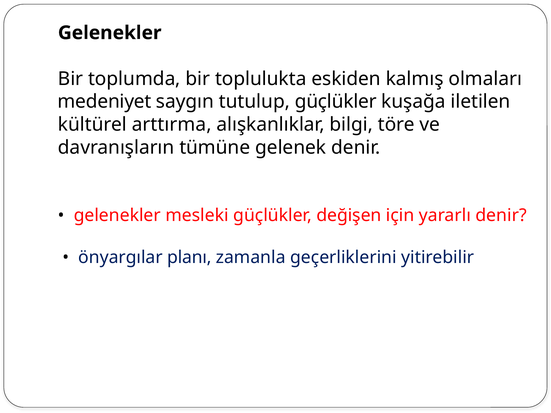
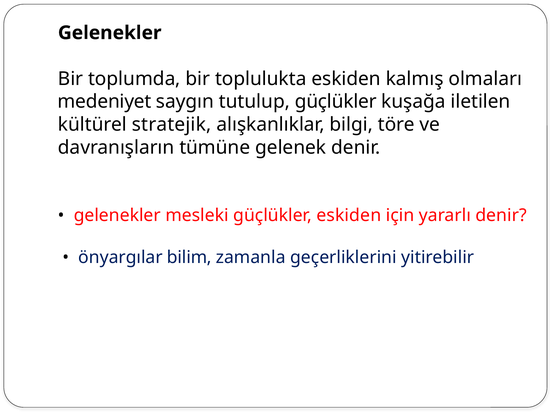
arttırma: arttırma -> stratejik (172, 125)
güçlükler değişen: değişen -> eskiden (349, 215)
planı: planı -> bilim (189, 258)
